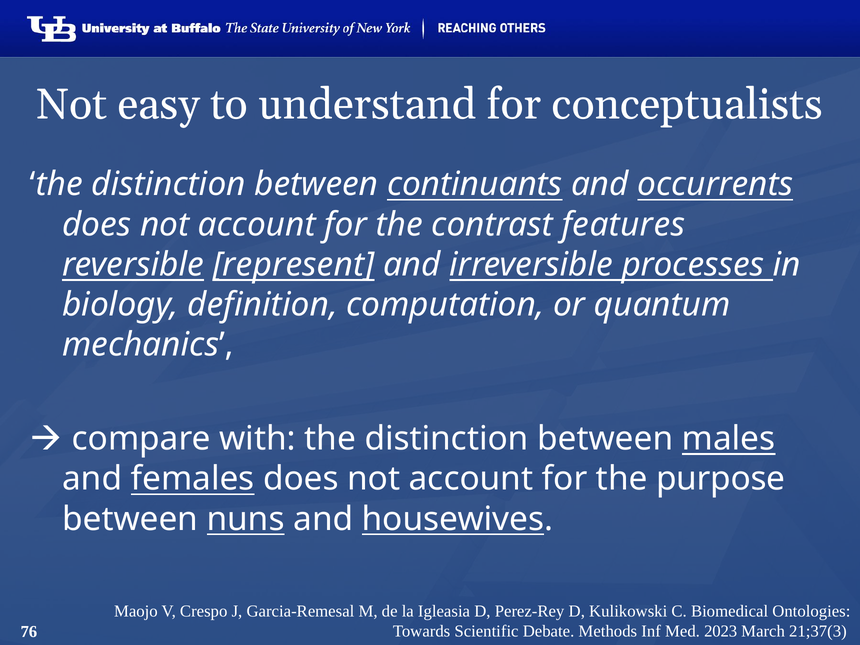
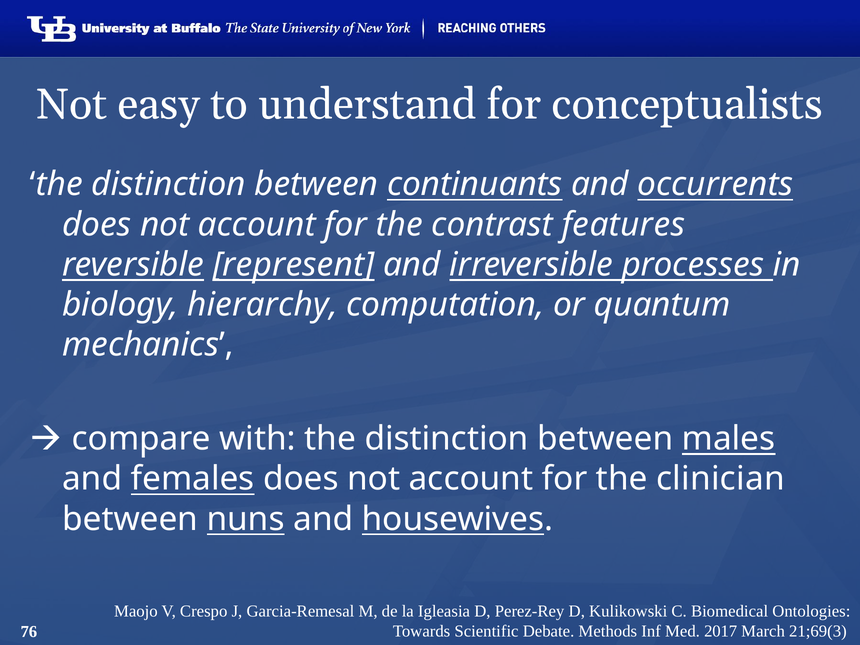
definition: definition -> hierarchy (262, 305)
purpose: purpose -> clinician (720, 479)
2023: 2023 -> 2017 (721, 631)
21;37(3: 21;37(3 -> 21;69(3 (818, 631)
